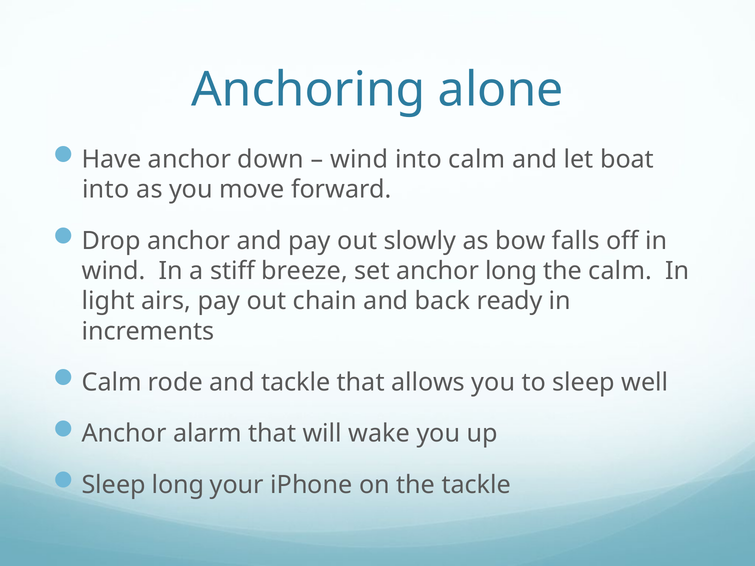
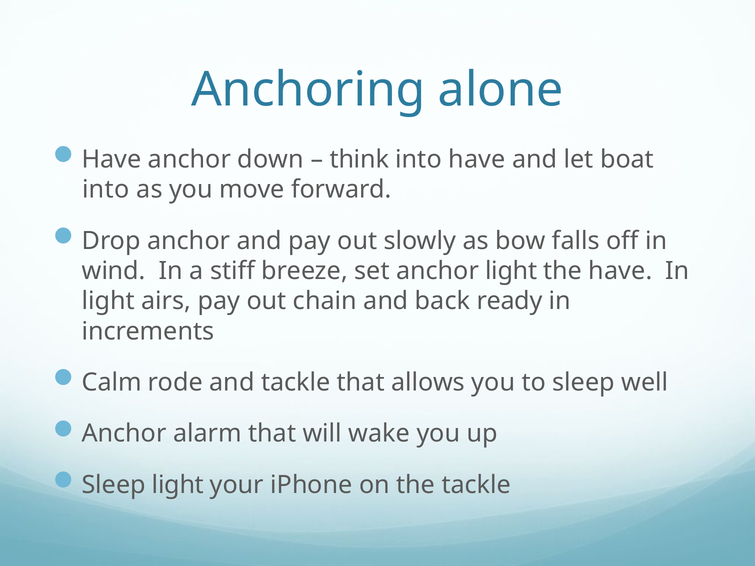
wind: wind -> think (359, 160)
into calm: calm -> have (477, 160)
anchor long: long -> light (511, 271)
the calm: calm -> have (620, 271)
Sleep long: long -> light (178, 485)
